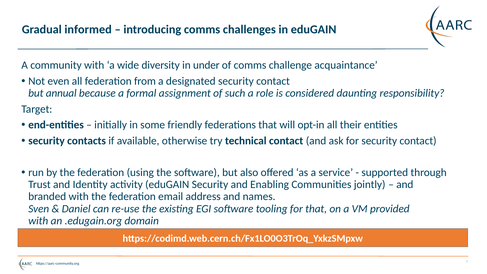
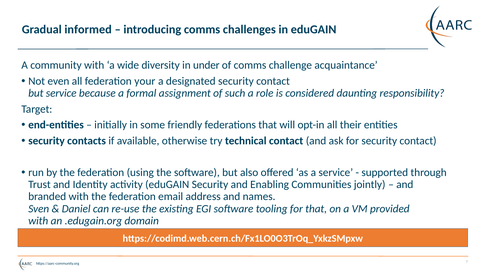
from: from -> your (145, 81)
but annual: annual -> service (61, 93)
